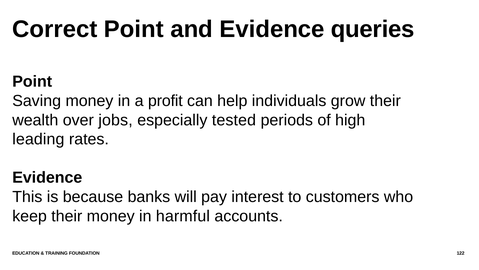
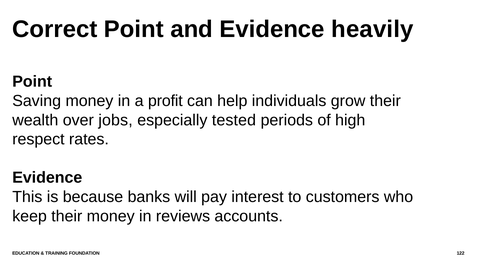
queries: queries -> heavily (372, 29)
leading: leading -> respect (38, 139)
harmful: harmful -> reviews (183, 216)
